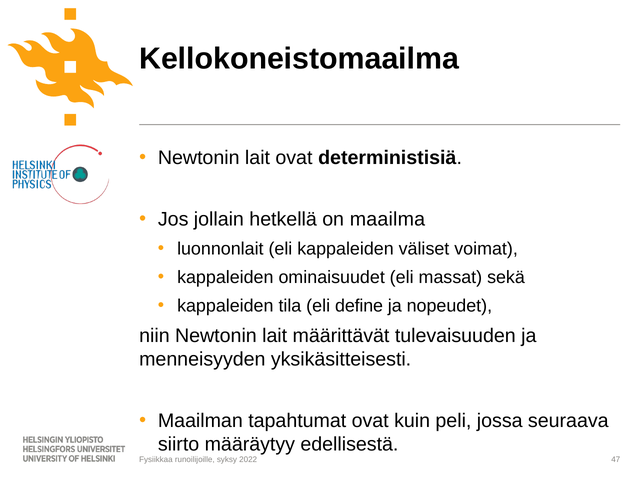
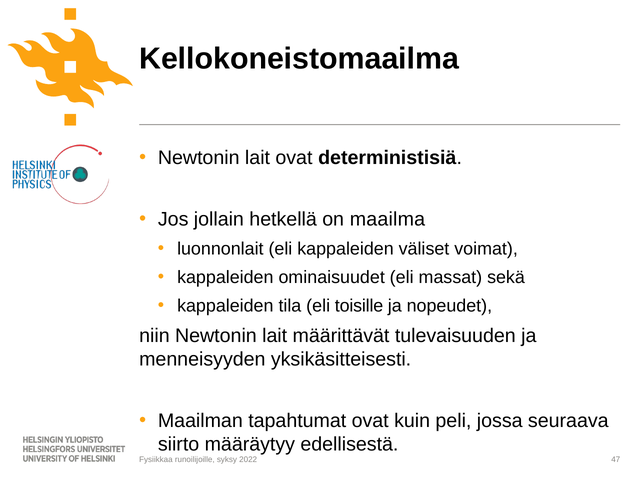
define: define -> toisille (359, 306)
